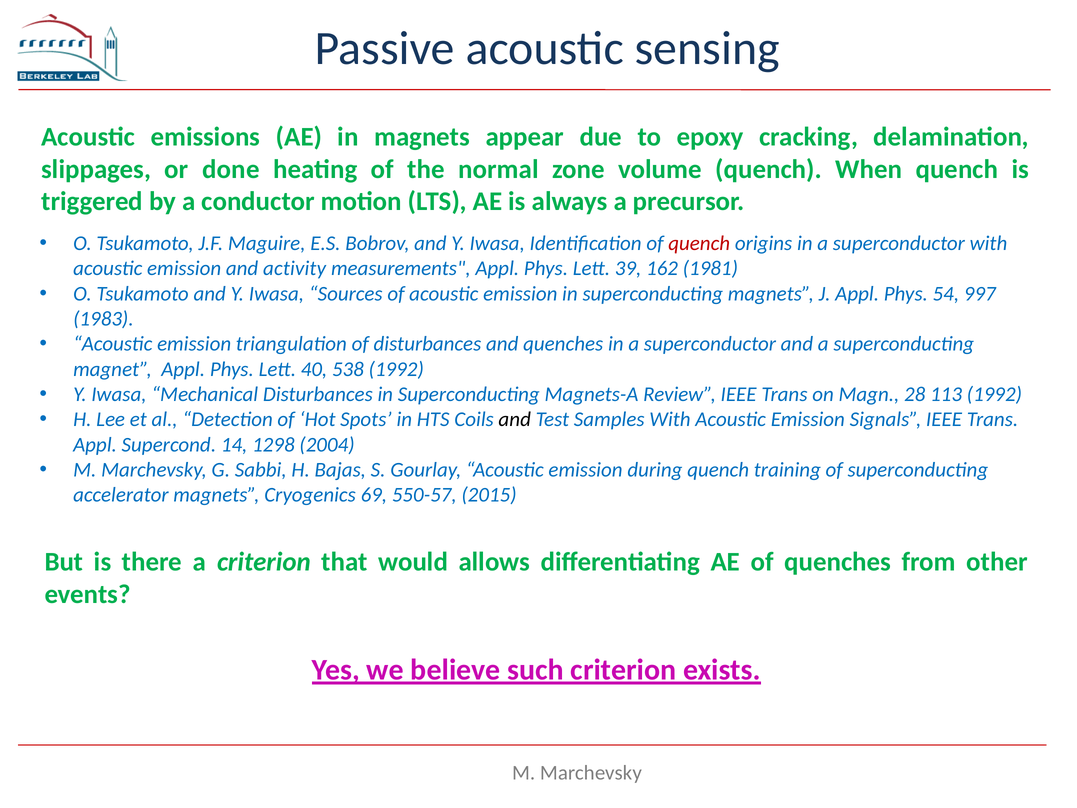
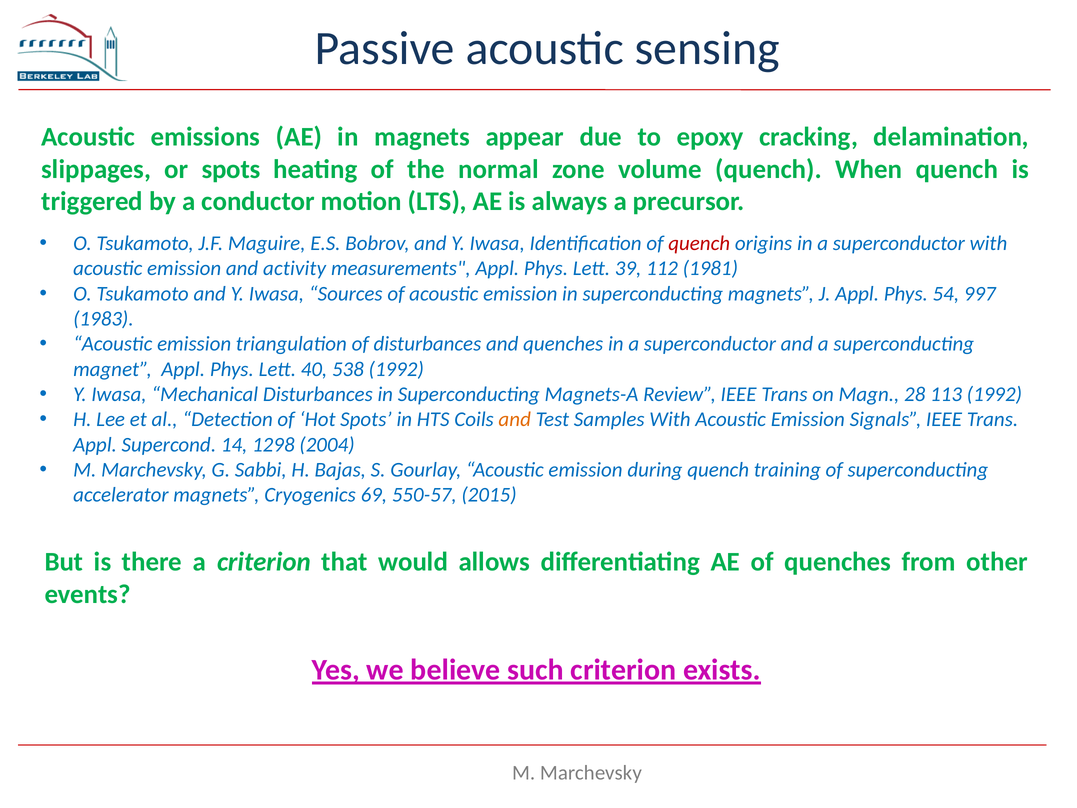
or done: done -> spots (231, 169)
162: 162 -> 112 (662, 268)
and colour: black -> orange (515, 419)
